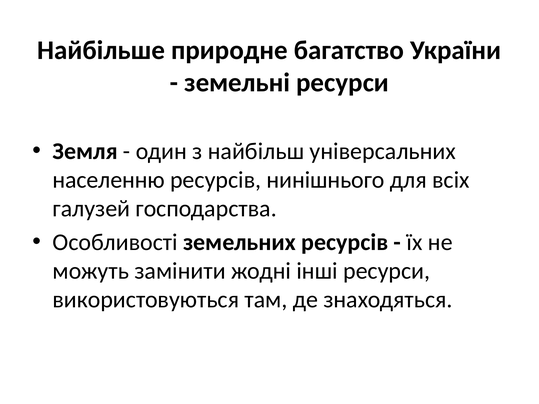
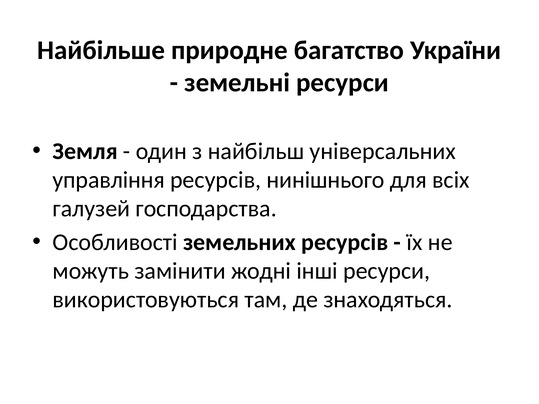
населенню: населенню -> управління (109, 180)
